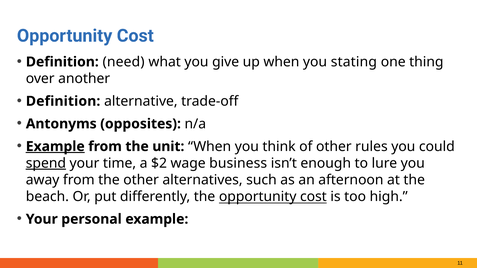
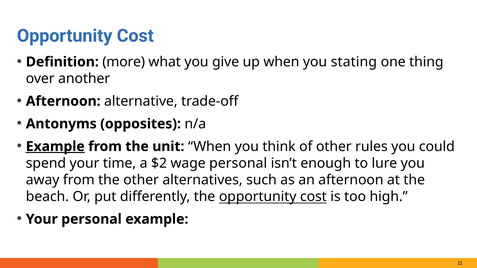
need: need -> more (124, 62)
Definition: Definition -> Afternoon (63, 101)
spend underline: present -> none (46, 163)
wage business: business -> personal (238, 163)
